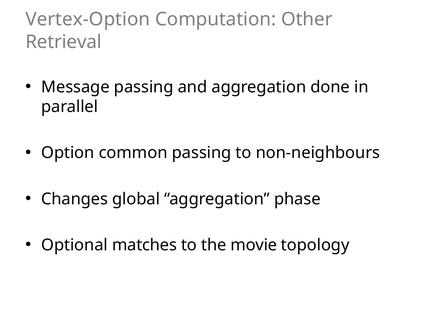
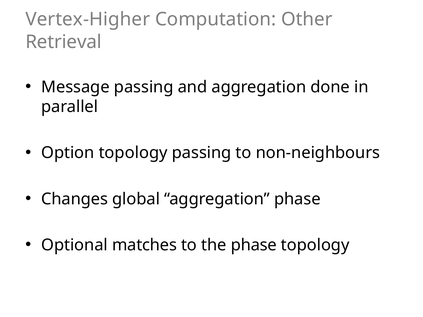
Vertex-Option: Vertex-Option -> Vertex-Higher (88, 19)
Option common: common -> topology (133, 153)
the movie: movie -> phase (254, 245)
